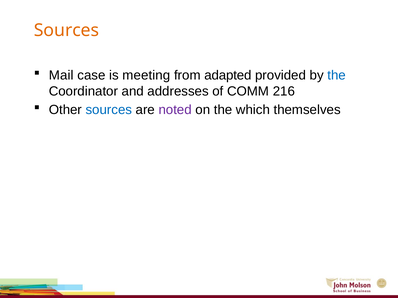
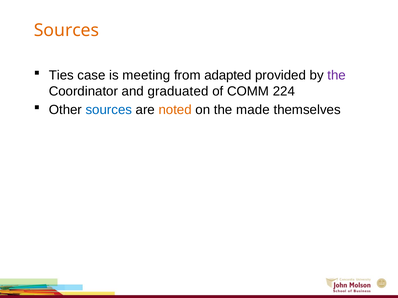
Mail: Mail -> Ties (61, 76)
the colour: blue -> purple (337, 76)
addresses: addresses -> graduated (178, 91)
216: 216 -> 224 (284, 91)
noted colour: purple -> orange (175, 110)
which: which -> made (253, 110)
